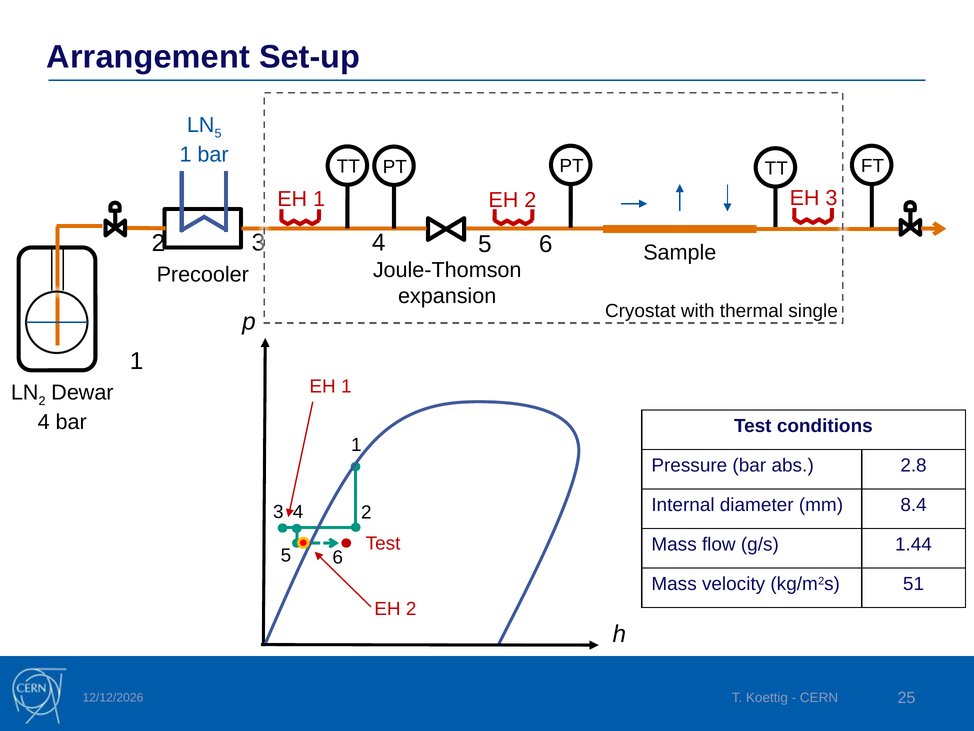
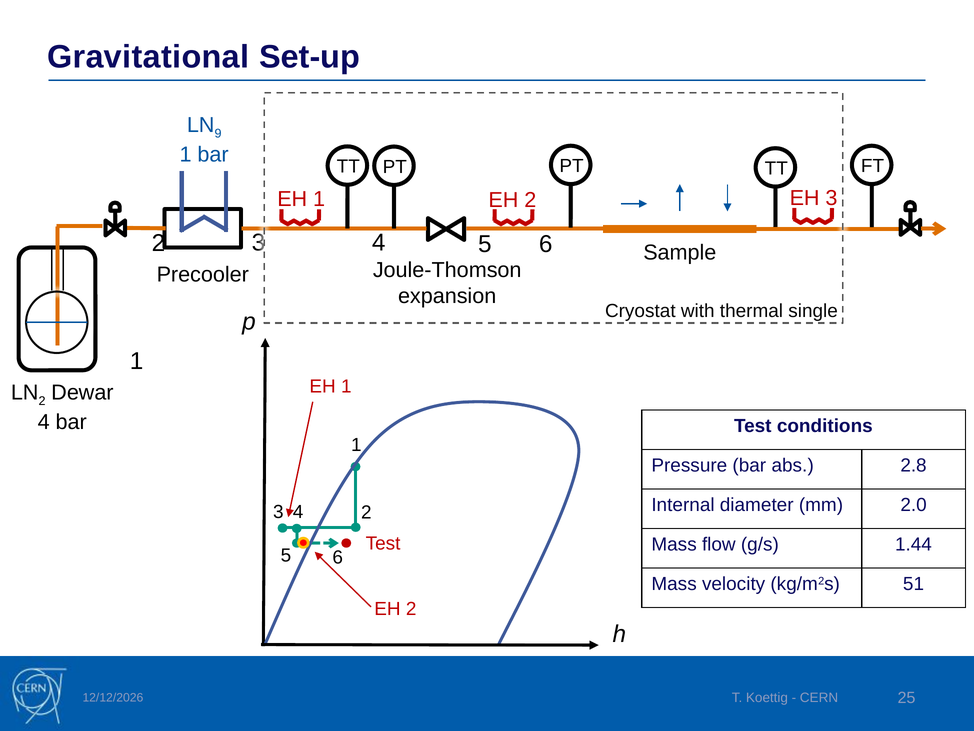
Arrangement: Arrangement -> Gravitational (148, 57)
5: 5 -> 9 (218, 133)
8.4: 8.4 -> 2.0 (914, 505)
